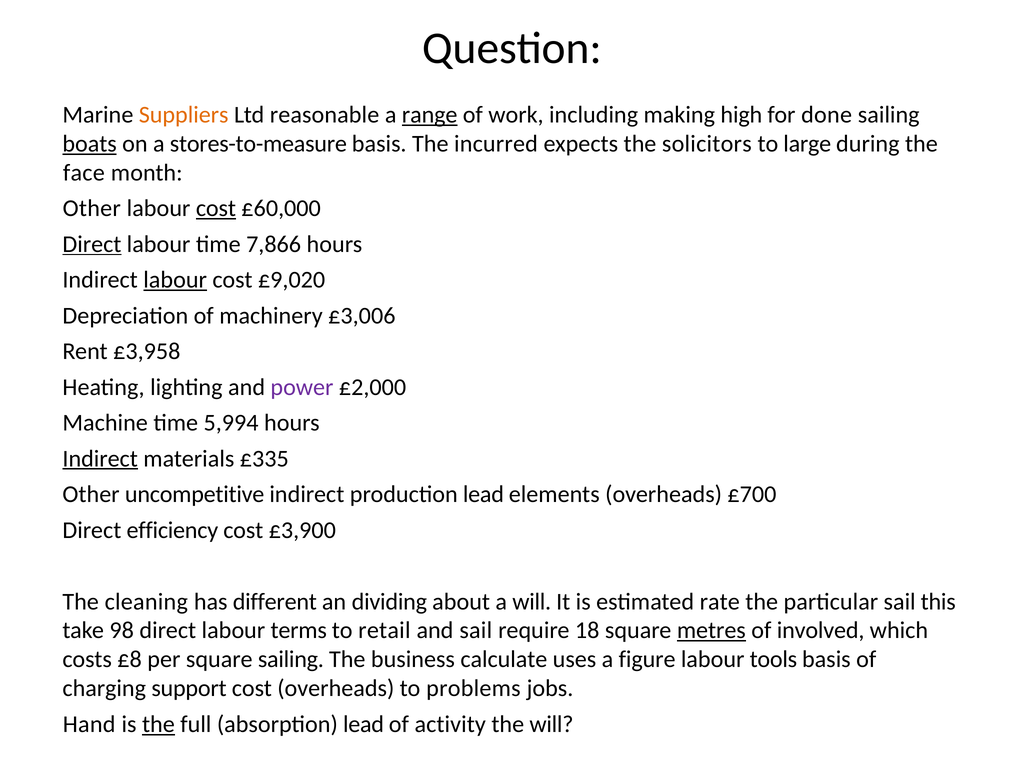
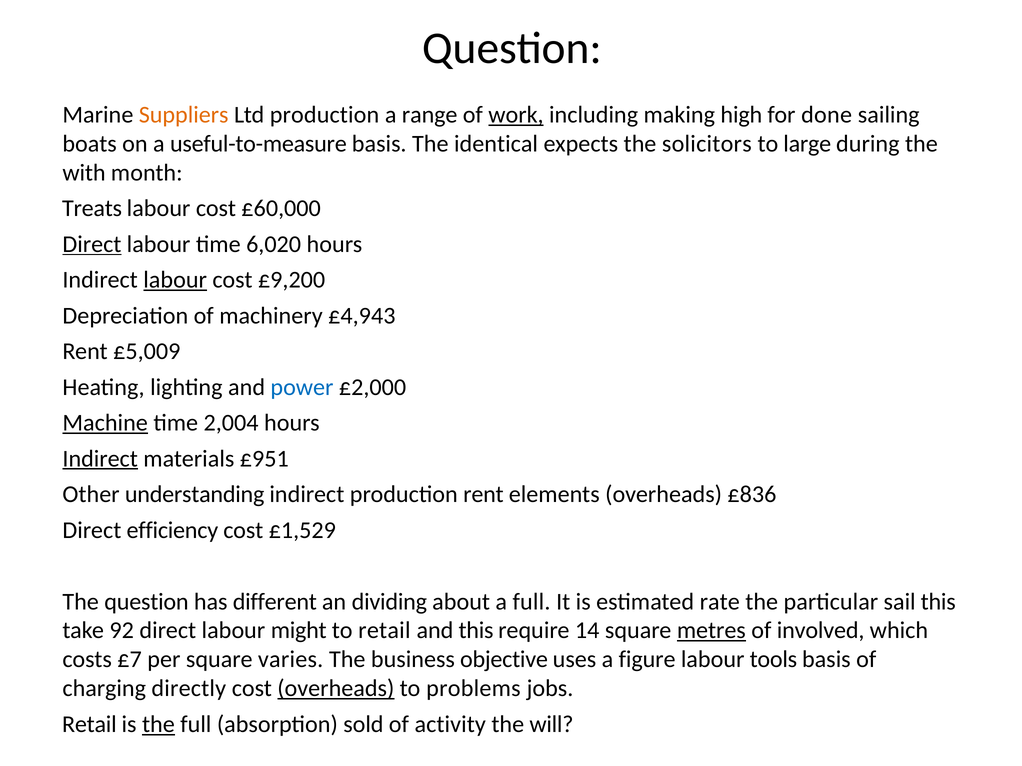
Ltd reasonable: reasonable -> production (325, 115)
range underline: present -> none (430, 115)
work underline: none -> present (516, 115)
boats underline: present -> none (90, 144)
stores-to-measure: stores-to-measure -> useful-to-measure (258, 144)
incurred: incurred -> identical (496, 144)
face: face -> with (84, 173)
Other: Other -> Treats (92, 209)
cost underline: present -> none (216, 209)
7,866: 7,866 -> 6,020 (274, 244)
£9,020: £9,020 -> £9,200 (292, 280)
£3,006: £3,006 -> £4,943 (362, 316)
£3,958: £3,958 -> £5,009 (147, 352)
power colour: purple -> blue (302, 387)
Machine underline: none -> present (105, 423)
5,994: 5,994 -> 2,004 (231, 423)
£335: £335 -> £951 (264, 459)
uncompetitive: uncompetitive -> understanding (195, 495)
production lead: lead -> rent (483, 495)
£700: £700 -> £836 (752, 495)
£3,900: £3,900 -> £1,529 (302, 530)
The cleaning: cleaning -> question (147, 602)
a will: will -> full (532, 602)
98: 98 -> 92 (122, 631)
terms: terms -> might (299, 631)
and sail: sail -> this (476, 631)
18: 18 -> 14 (587, 631)
£8: £8 -> £7 (130, 660)
square sailing: sailing -> varies (291, 660)
calculate: calculate -> objective (504, 660)
support: support -> directly (189, 689)
overheads underline: none -> present (336, 689)
Hand: Hand -> Retail (89, 725)
absorption lead: lead -> sold (363, 725)
